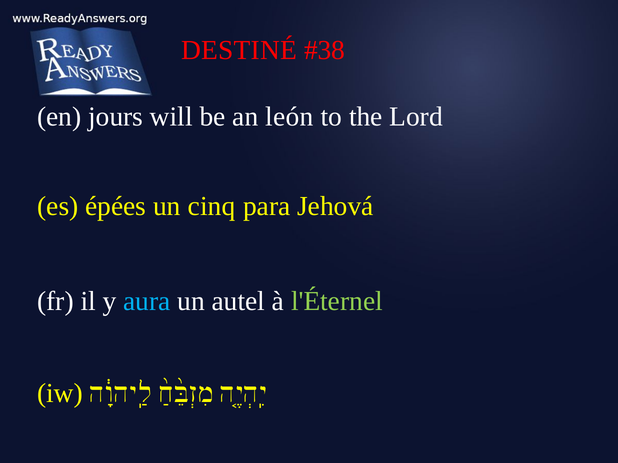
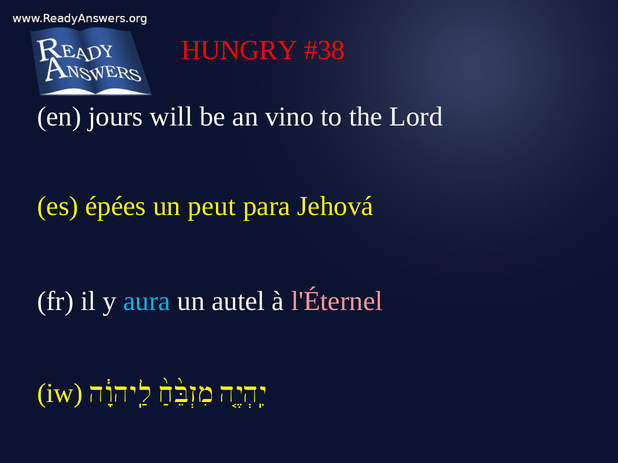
DESTINÉ: DESTINÉ -> HUNGRY (239, 50)
león: león -> vino (290, 117)
cinq: cinq -> peut (212, 206)
l'Éternel colour: light green -> pink (337, 302)
